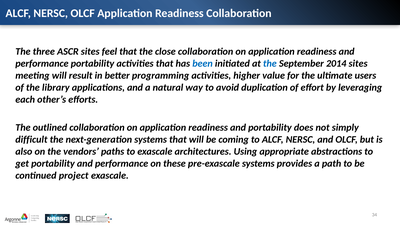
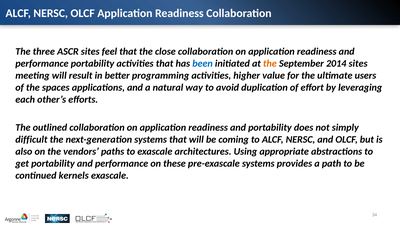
the colour: blue -> orange (270, 64)
library: library -> spaces (56, 88)
project: project -> kernels (74, 176)
